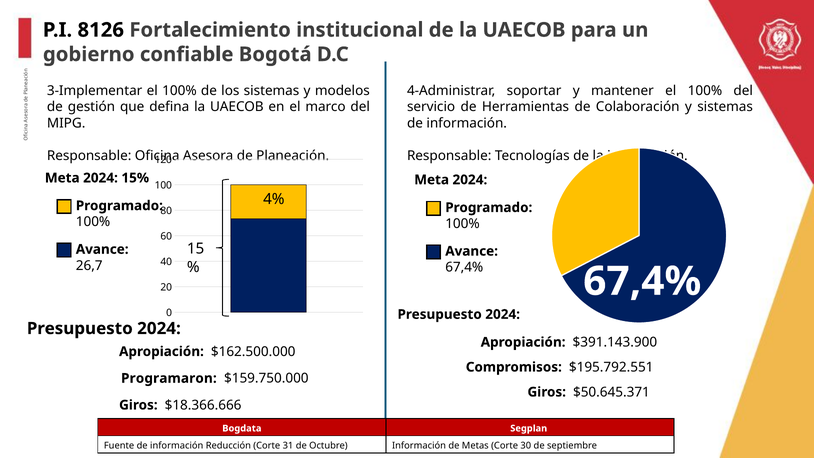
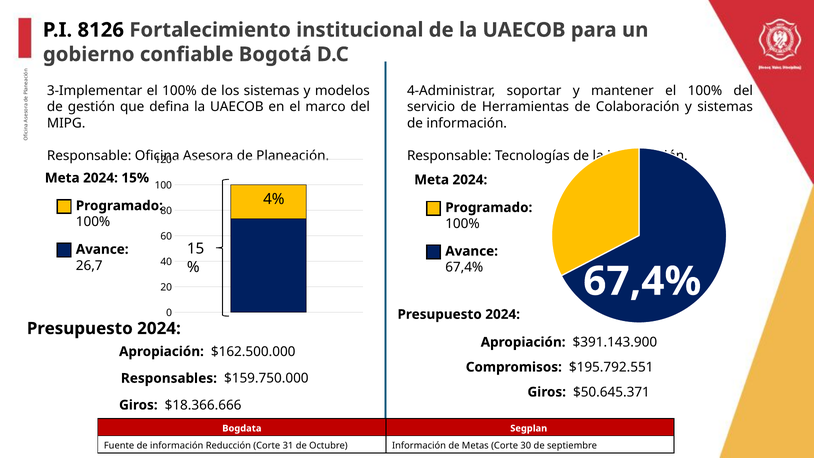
Programaron: Programaron -> Responsables (169, 378)
